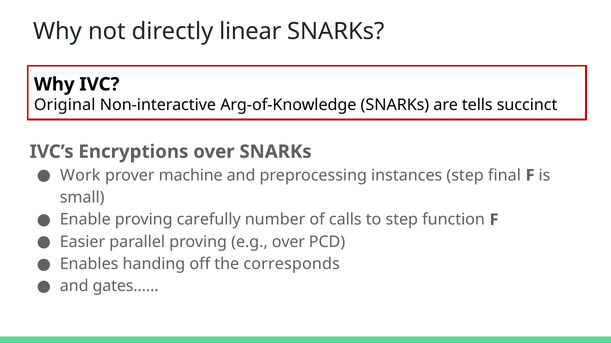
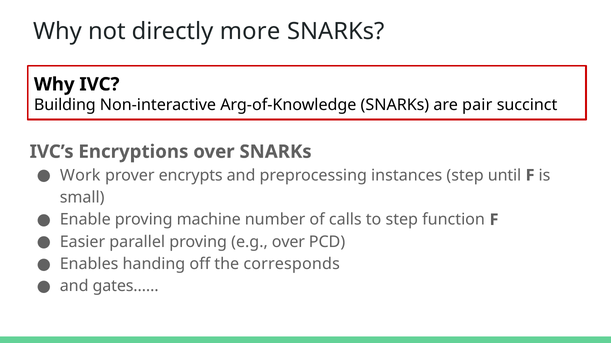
linear: linear -> more (250, 31)
Original: Original -> Building (65, 105)
tells: tells -> pair (477, 105)
machine: machine -> encrypts (191, 176)
final: final -> until (505, 176)
carefully: carefully -> machine (209, 220)
